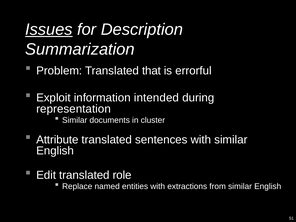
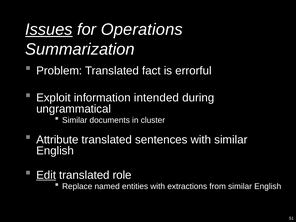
Description: Description -> Operations (142, 30)
that: that -> fact (151, 71)
representation: representation -> ungrammatical (74, 109)
Edit underline: none -> present (46, 175)
